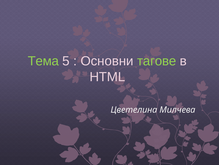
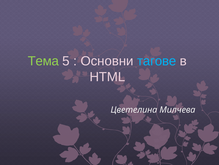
тагове colour: light green -> light blue (157, 61)
